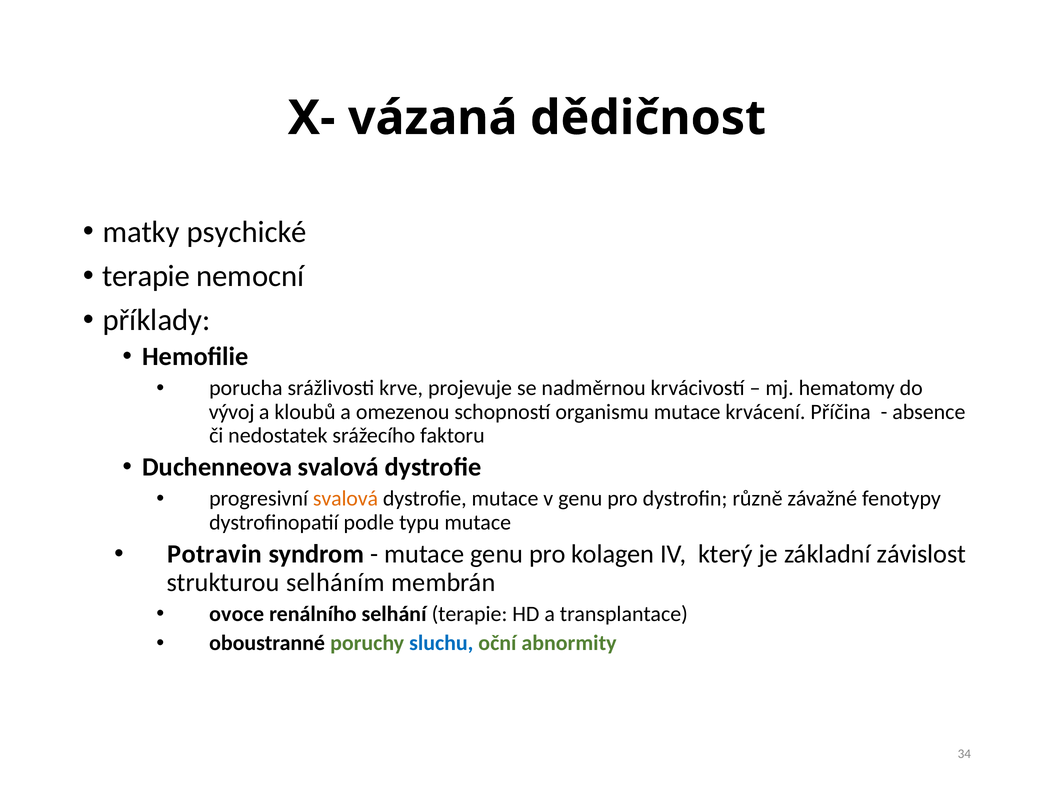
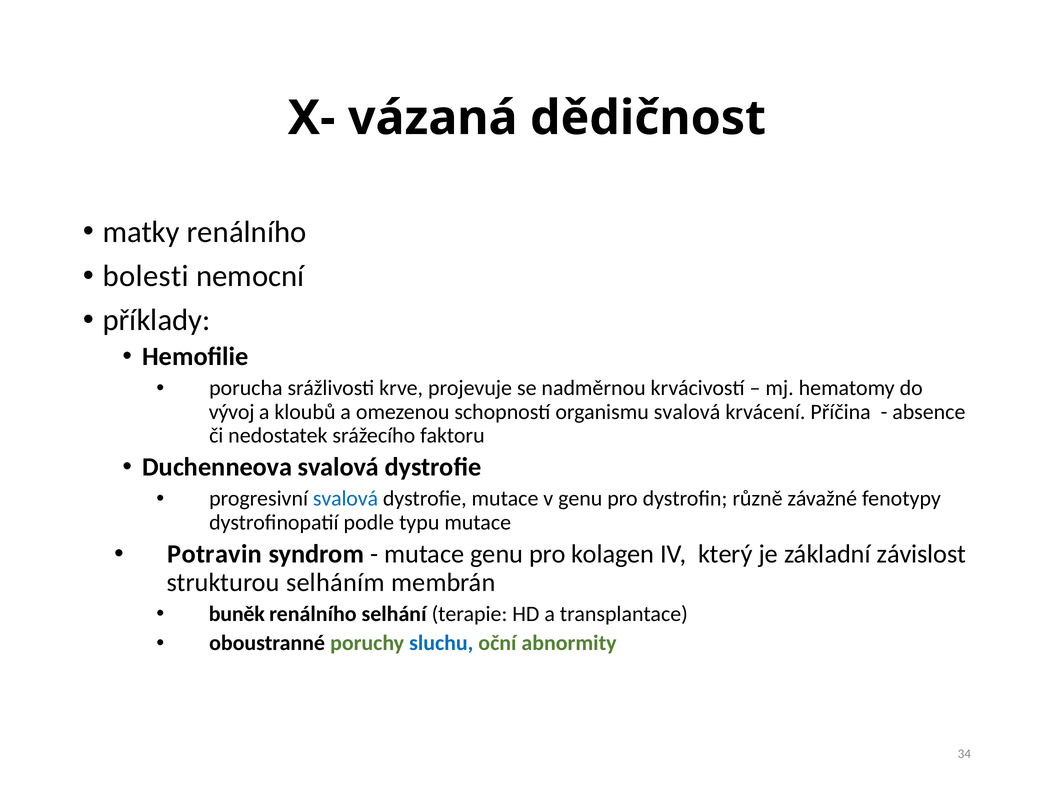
matky psychické: psychické -> renálního (247, 232)
terapie: terapie -> bolesti (146, 276)
organismu mutace: mutace -> svalová (687, 412)
svalová colour: orange -> blue (346, 499)
ovoce: ovoce -> buněk (237, 614)
